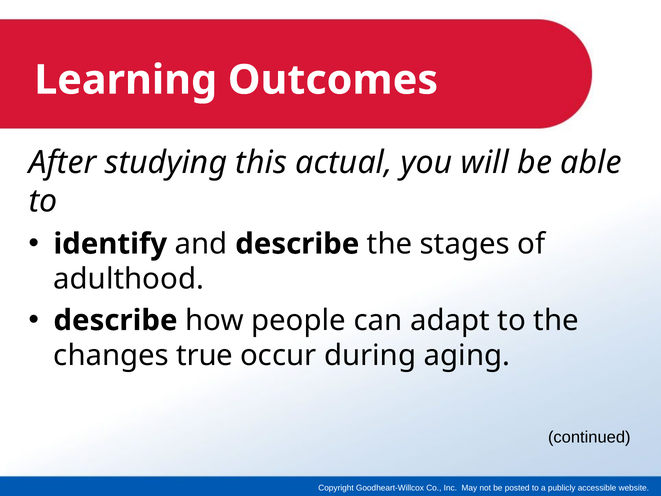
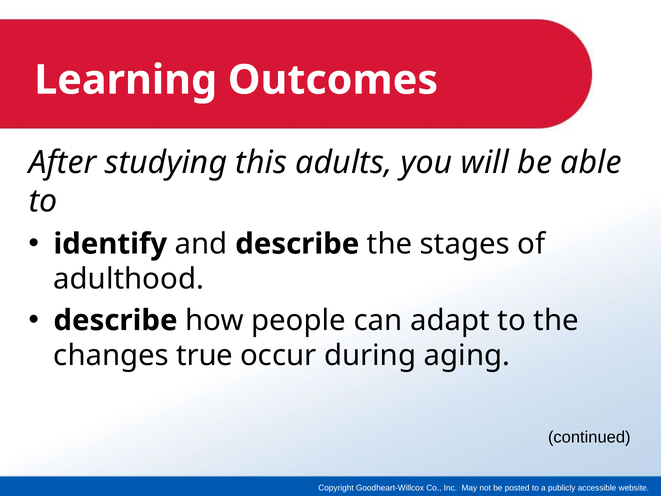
actual: actual -> adults (344, 163)
